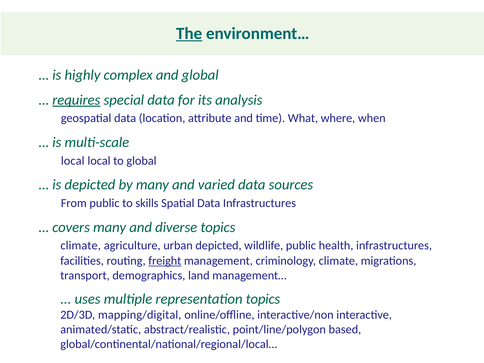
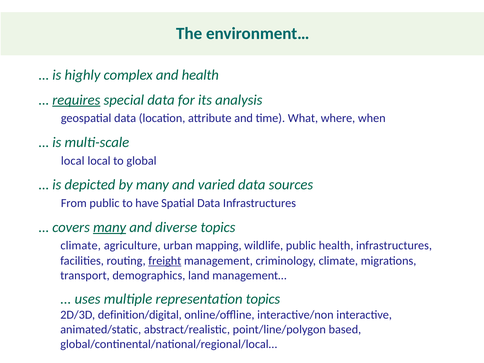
The underline: present -> none (189, 34)
and global: global -> health (200, 75)
skills: skills -> have (147, 203)
many underline: none -> present (110, 227)
urban depicted: depicted -> mapping (219, 246)
mapping/digital: mapping/digital -> definition/digital (140, 315)
